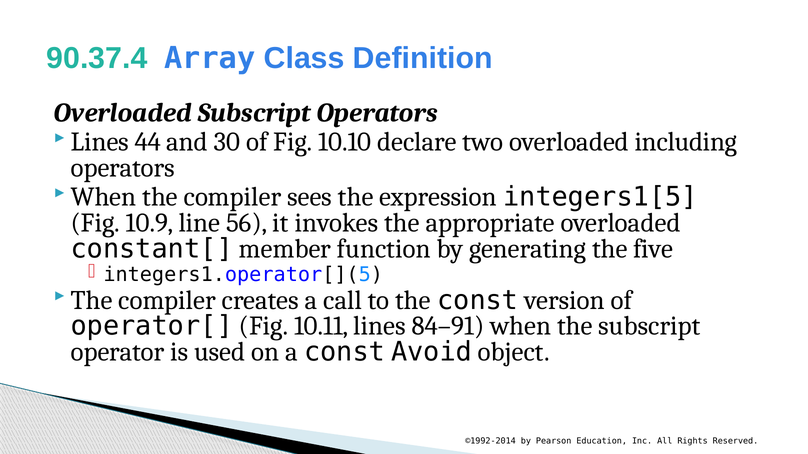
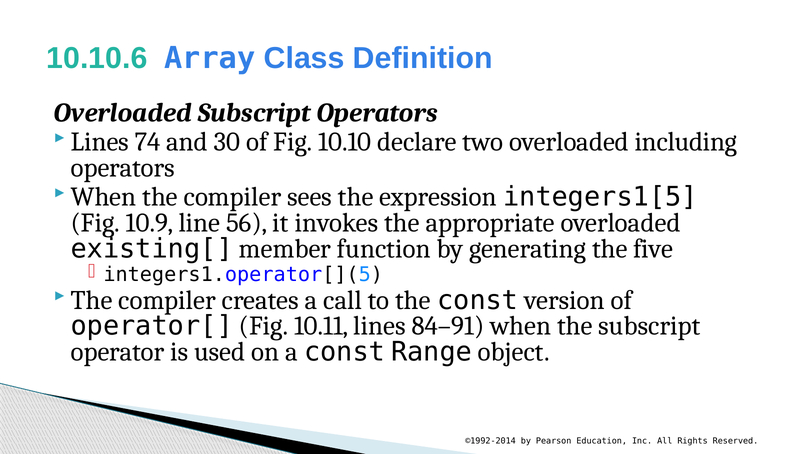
90.37.4: 90.37.4 -> 10.10.6 (97, 58)
44: 44 -> 74 (148, 142)
constant[: constant[ -> existing[ (152, 249)
Avoid: Avoid -> Range (432, 352)
